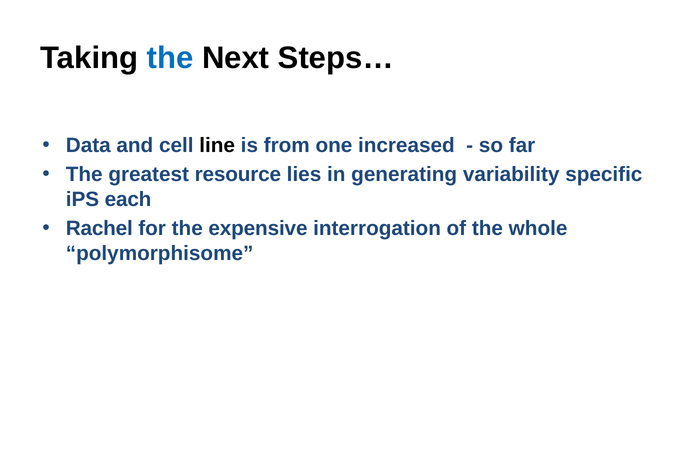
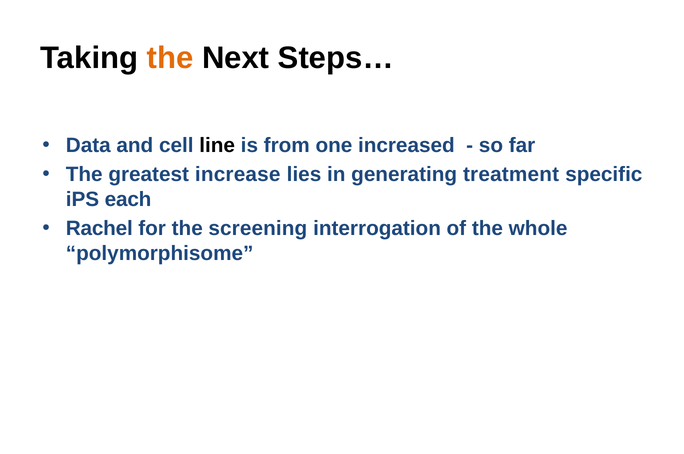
the colour: blue -> orange (170, 58)
resource: resource -> increase (238, 175)
variability: variability -> treatment (511, 175)
expensive: expensive -> screening (258, 228)
